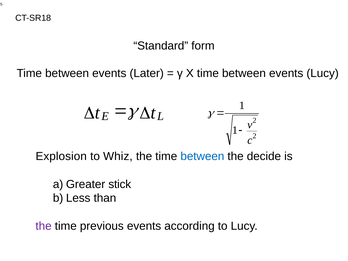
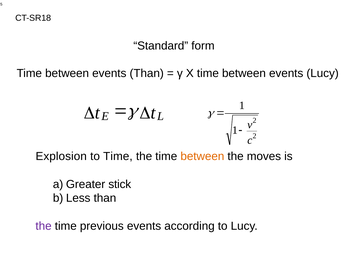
events Later: Later -> Than (147, 73)
to Whiz: Whiz -> Time (118, 156)
between colour: blue -> orange (202, 156)
decide: decide -> moves (264, 156)
